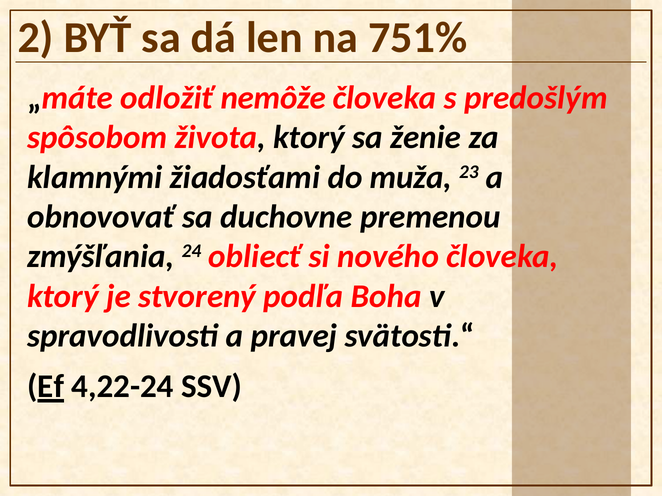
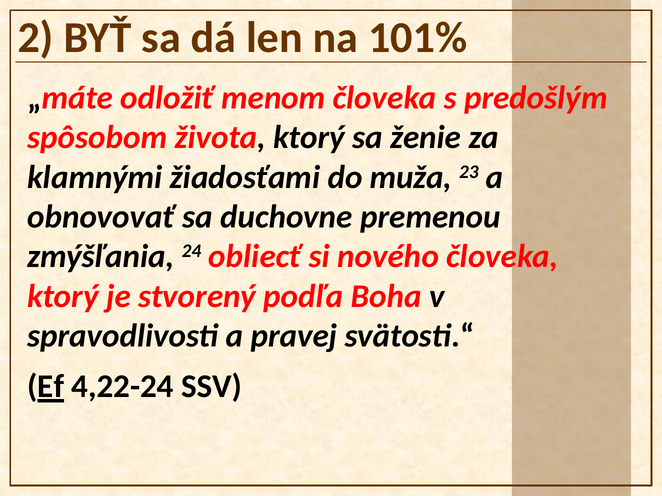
751%: 751% -> 101% (418, 38)
nemôže: nemôže -> menom (273, 98)
